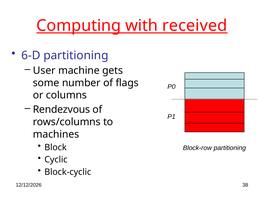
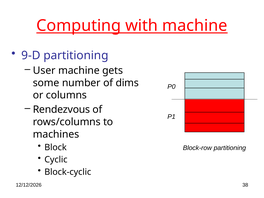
with received: received -> machine (195, 26)
6-D: 6-D -> 9-D (31, 55)
flags: flags -> dims (127, 83)
